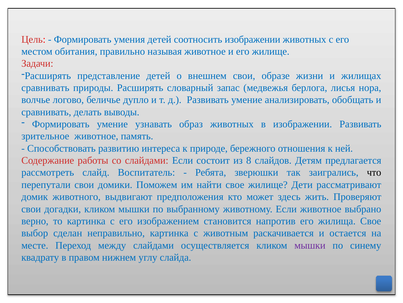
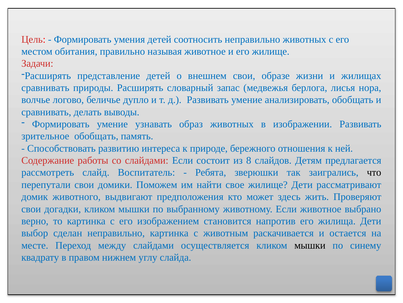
соотносить изображении: изображении -> неправильно (252, 39)
зрительное животное: животное -> обобщать (96, 136)
жилища Свое: Свое -> Дети (371, 221)
мышки colour: purple -> black (310, 245)
